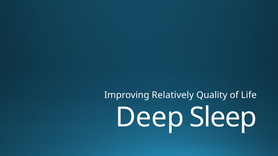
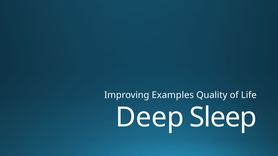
Relatively: Relatively -> Examples (173, 95)
